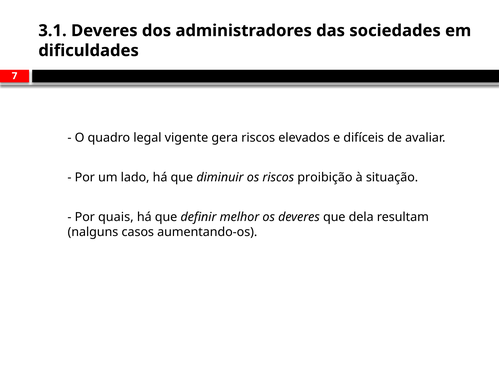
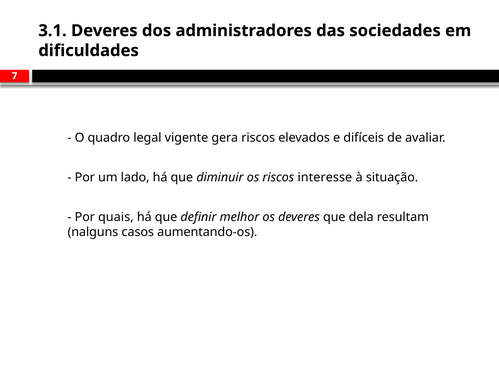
proibição: proibição -> interesse (325, 177)
